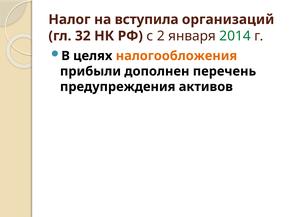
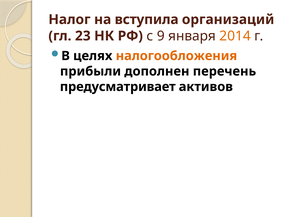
32: 32 -> 23 (83, 36)
2: 2 -> 9 (161, 36)
2014 colour: green -> orange (235, 36)
предупреждения: предупреждения -> предусматривает (118, 87)
